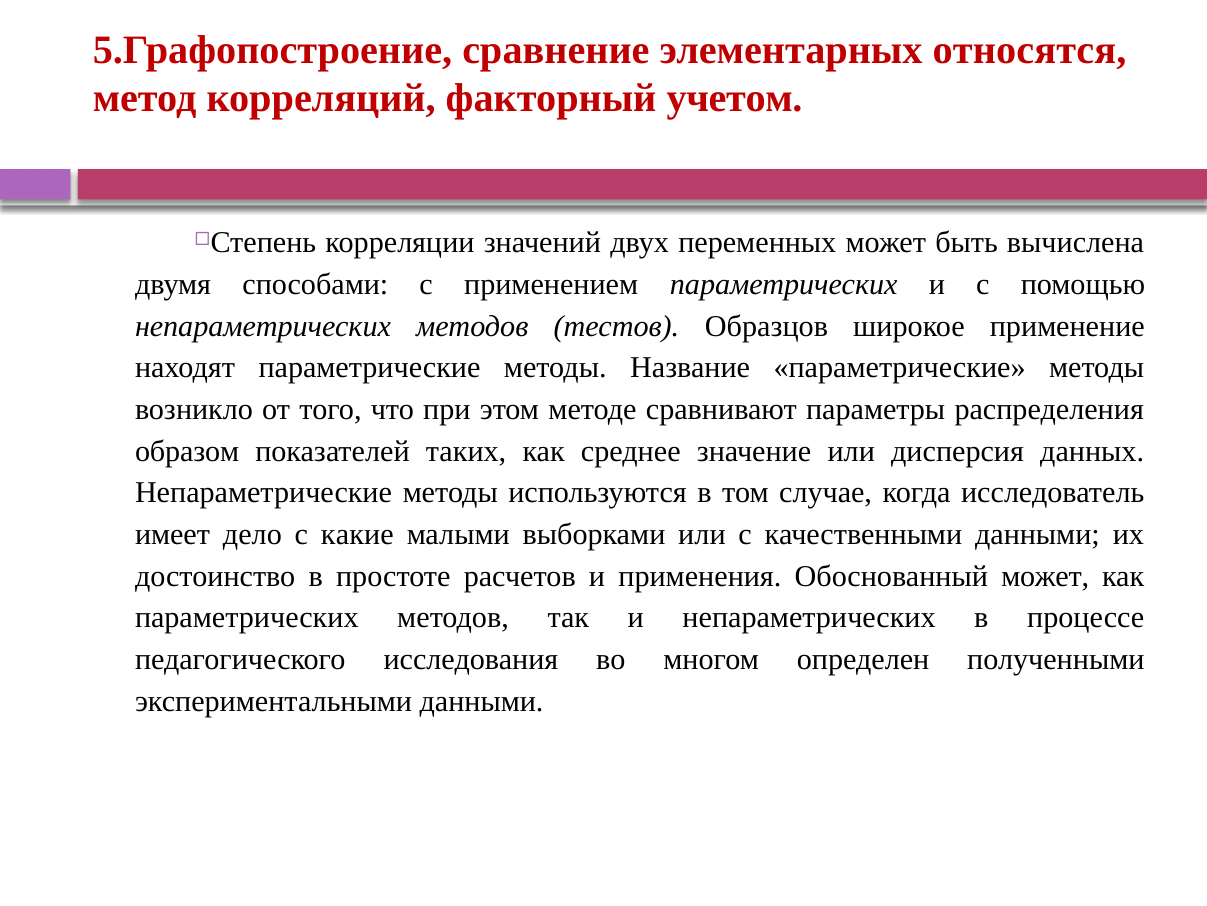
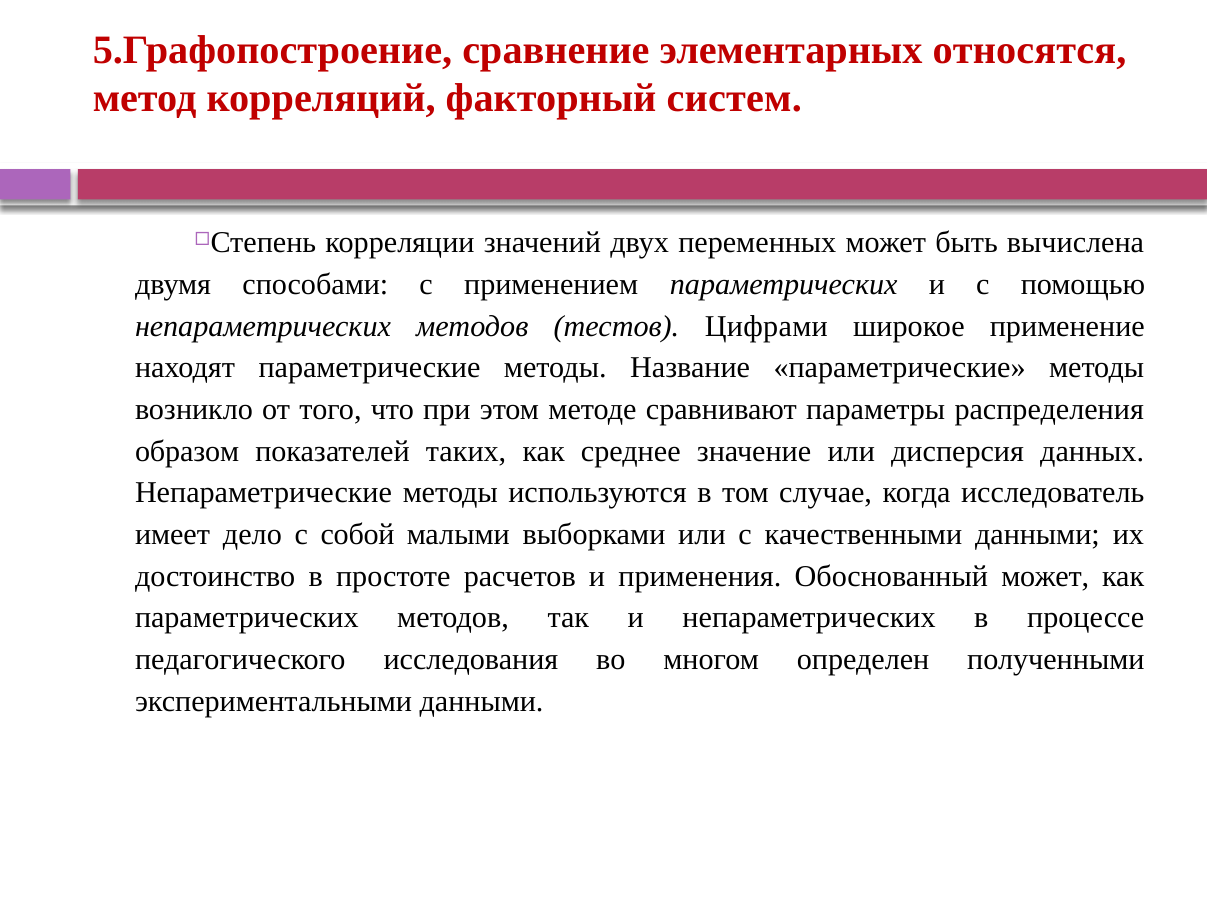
учетом: учетом -> систем (734, 98)
Образцов: Образцов -> Цифрами (766, 326)
какие: какие -> собой (358, 534)
